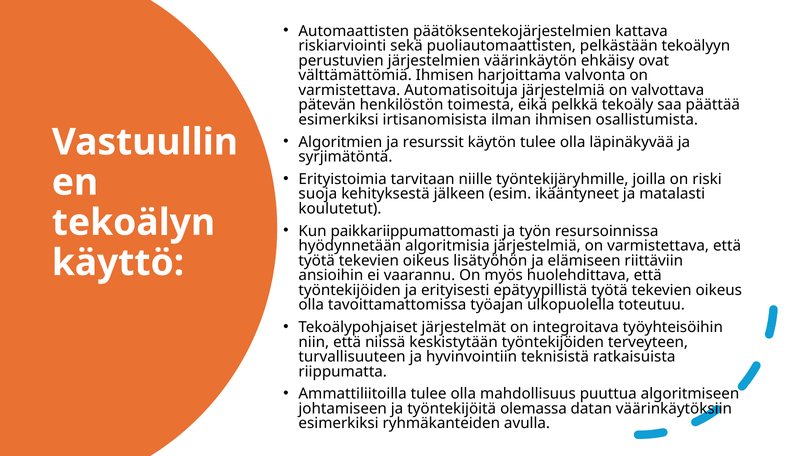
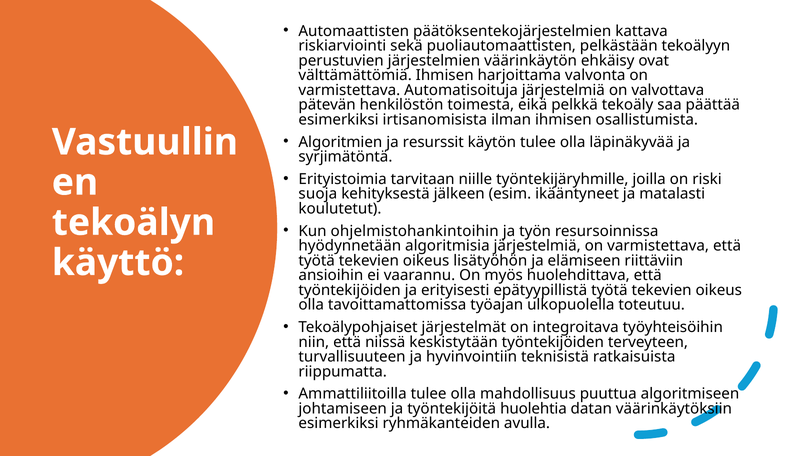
paikkariippumattomasti: paikkariippumattomasti -> ohjelmistohankintoihin (415, 231)
olemassa: olemassa -> huolehtia (533, 409)
